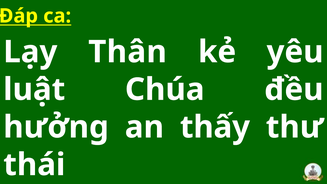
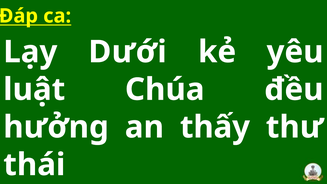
Thân: Thân -> Dưới (128, 52)
